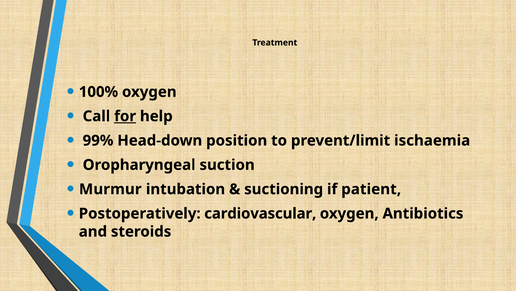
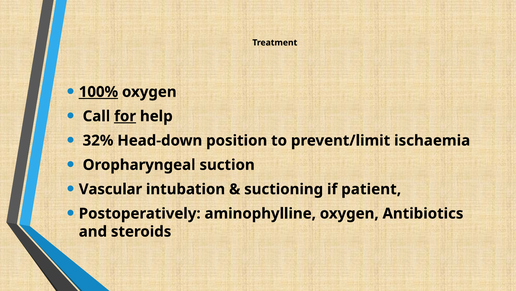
100% underline: none -> present (98, 92)
99%: 99% -> 32% (98, 140)
Murmur: Murmur -> Vascular (110, 189)
cardiovascular: cardiovascular -> aminophylline (260, 213)
